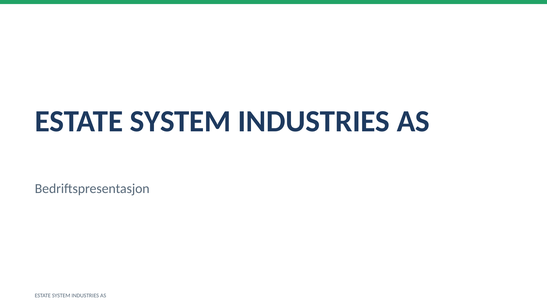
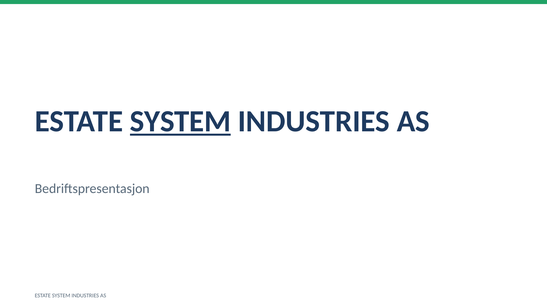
SYSTEM underline: none -> present (180, 121)
